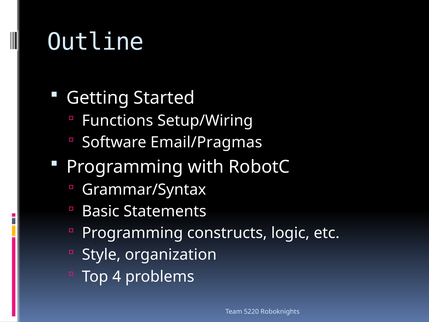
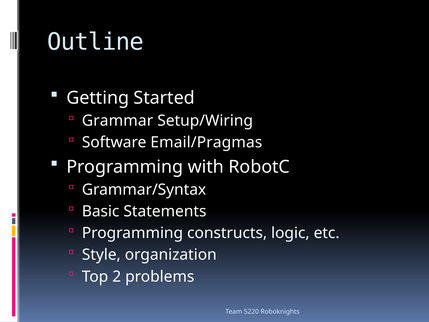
Functions: Functions -> Grammar (118, 121)
4: 4 -> 2 (117, 276)
